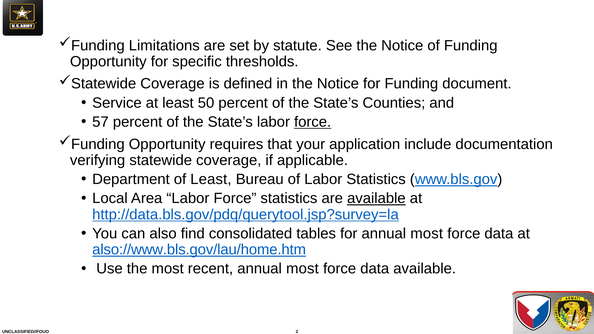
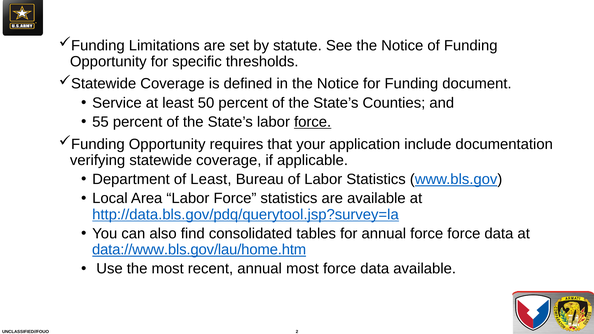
57: 57 -> 55 (100, 122)
available underline: present -> none (376, 198)
for annual most: most -> force (427, 234)
also://www.bls.gov/lau/home.htm: also://www.bls.gov/lau/home.htm -> data://www.bls.gov/lau/home.htm (199, 250)
